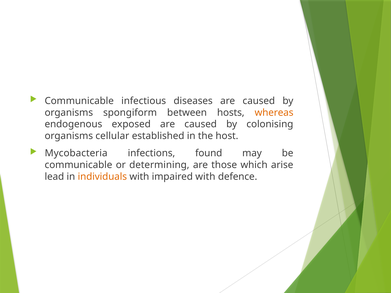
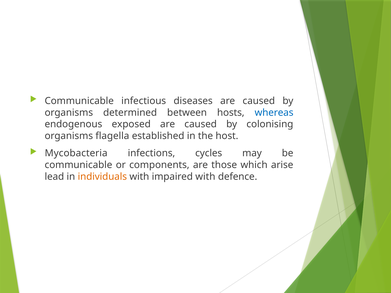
spongiform: spongiform -> determined (130, 113)
whereas colour: orange -> blue (274, 113)
cellular: cellular -> flagella (112, 136)
found: found -> cycles (209, 153)
determining: determining -> components (159, 165)
